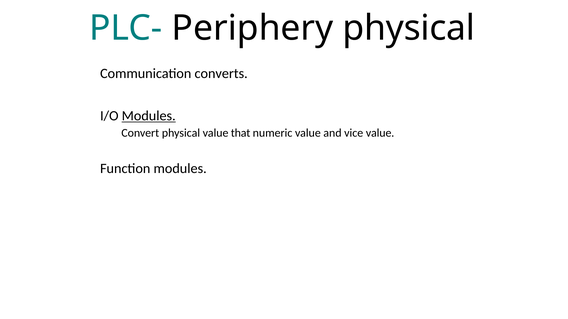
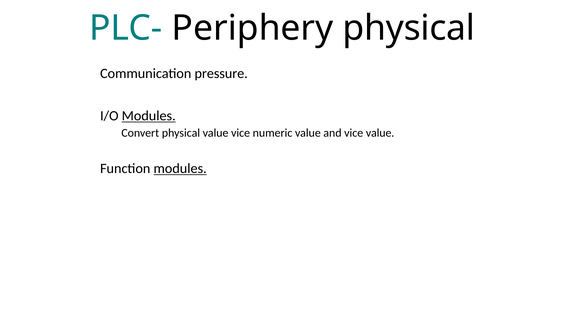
converts: converts -> pressure (221, 74)
value that: that -> vice (241, 133)
modules underline: none -> present (180, 169)
